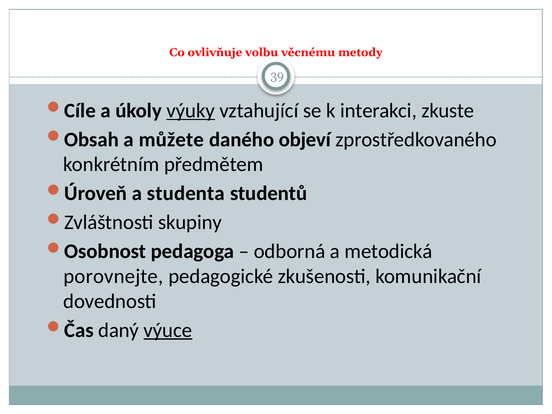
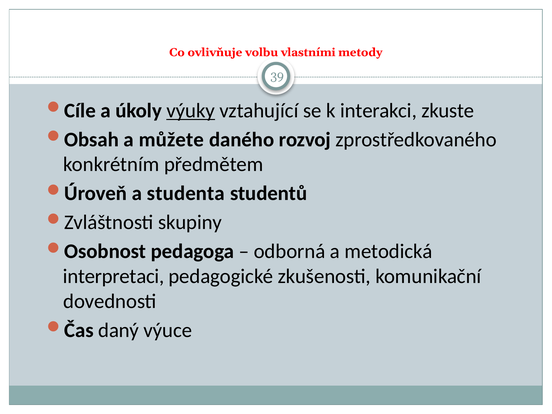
věcnému: věcnému -> vlastními (308, 52)
objeví: objeví -> rozvoj (305, 140)
porovnejte: porovnejte -> interpretaci (114, 276)
výuce underline: present -> none (168, 330)
